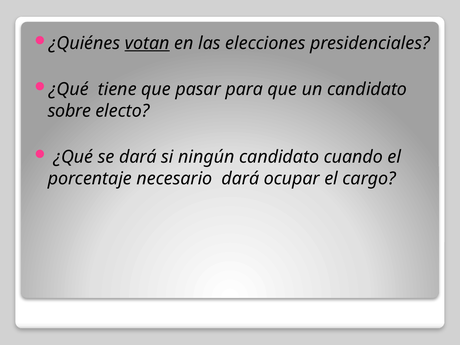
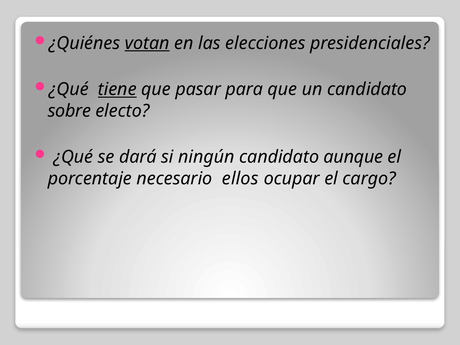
tiene underline: none -> present (117, 89)
cuando: cuando -> aunque (353, 157)
necesario dará: dará -> ellos (240, 179)
